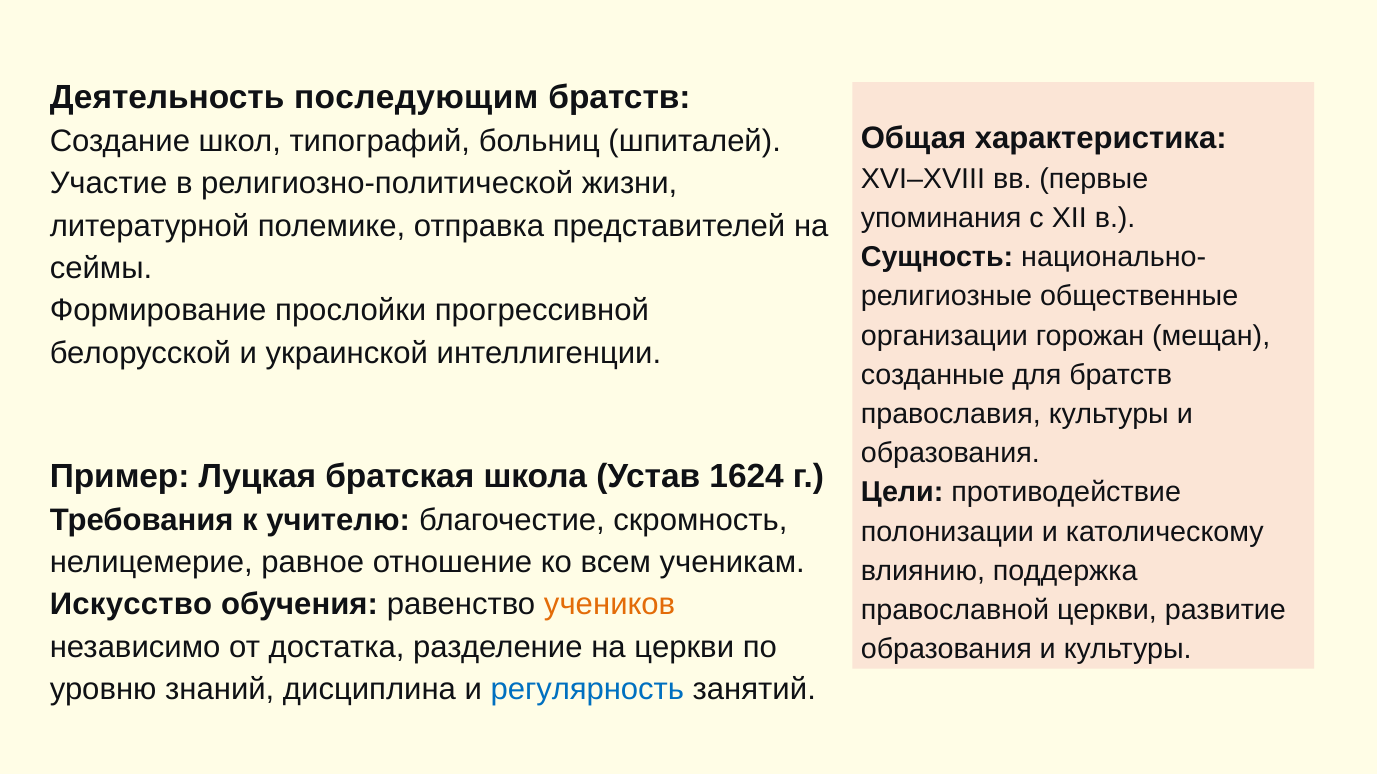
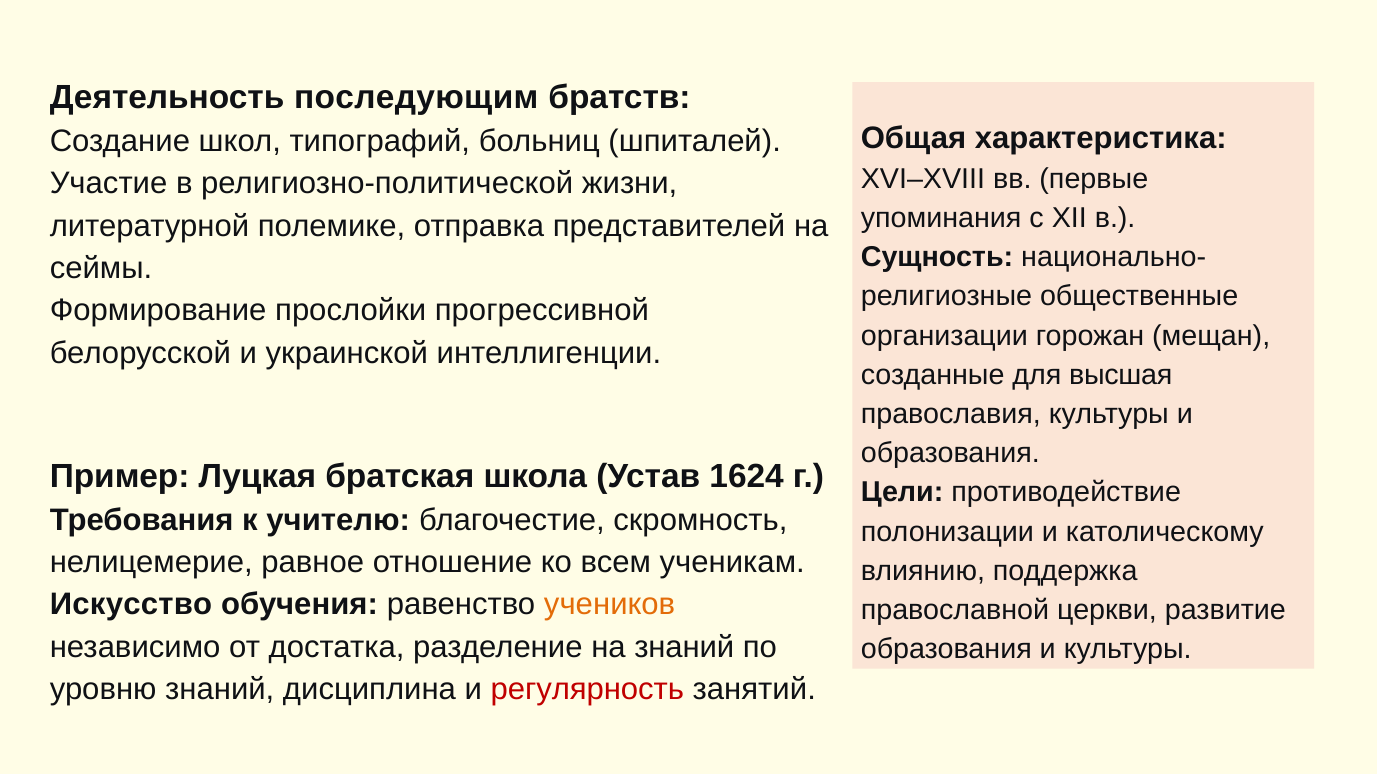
для братств: братств -> высшая (1121, 375)
на церкви: церкви -> знаний (684, 648)
регулярность colour: blue -> red (587, 690)
